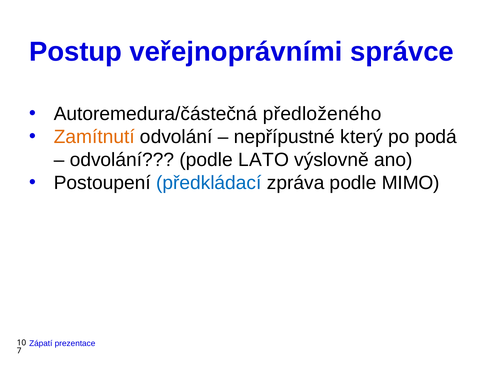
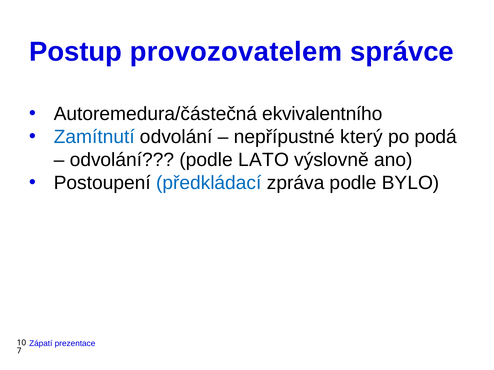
veřejnoprávními: veřejnoprávními -> provozovatelem (236, 52)
předloženého: předloženého -> ekvivalentního (322, 114)
Zamítnutí colour: orange -> blue (94, 137)
MIMO: MIMO -> BYLO (411, 183)
